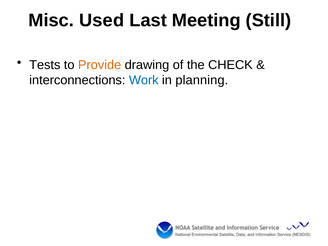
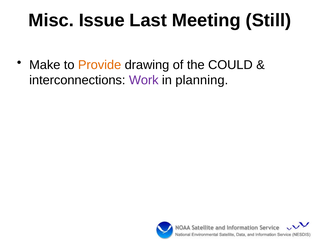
Used: Used -> Issue (102, 20)
Tests: Tests -> Make (45, 65)
CHECK: CHECK -> COULD (230, 65)
Work colour: blue -> purple (144, 80)
